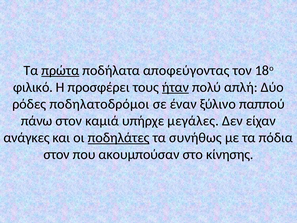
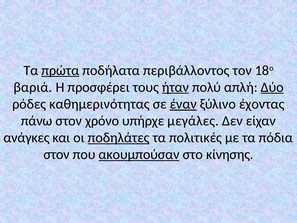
αποφεύγοντας: αποφεύγοντας -> περιβάλλοντος (186, 70)
φιλικό: φιλικό -> βαριά (33, 87)
Δύο underline: none -> present (272, 87)
ποδηλατοδρόμοι: ποδηλατοδρόμοι -> καθημερινότητας (99, 104)
έναν underline: none -> present (183, 104)
παππού: παππού -> έχοντας (262, 104)
καμιά: καμιά -> χρόνο (102, 121)
συνήθως: συνήθως -> πολιτικές (196, 138)
ακουμπούσαν underline: none -> present (139, 154)
